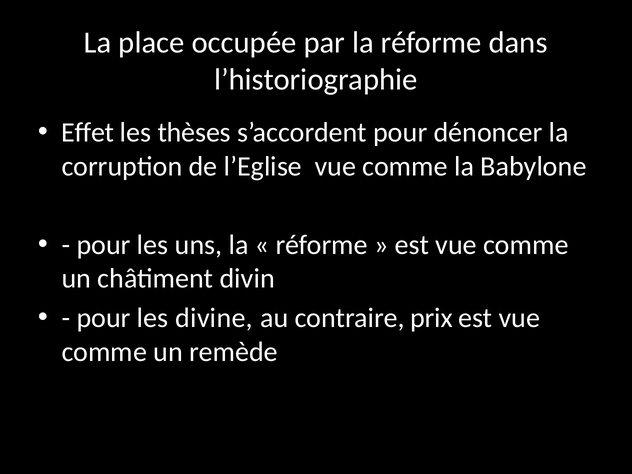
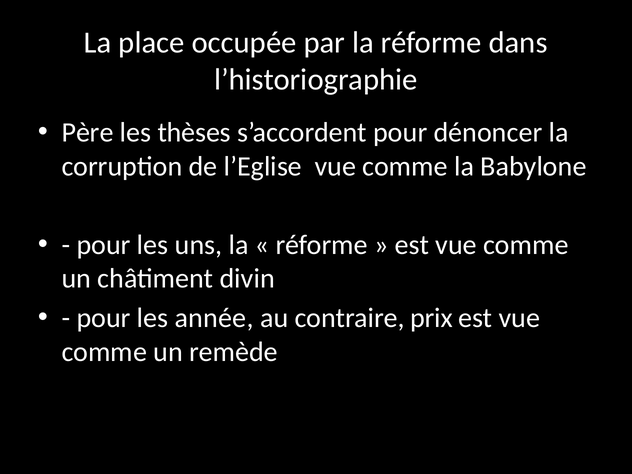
Effet: Effet -> Père (88, 133)
divine: divine -> année (214, 318)
